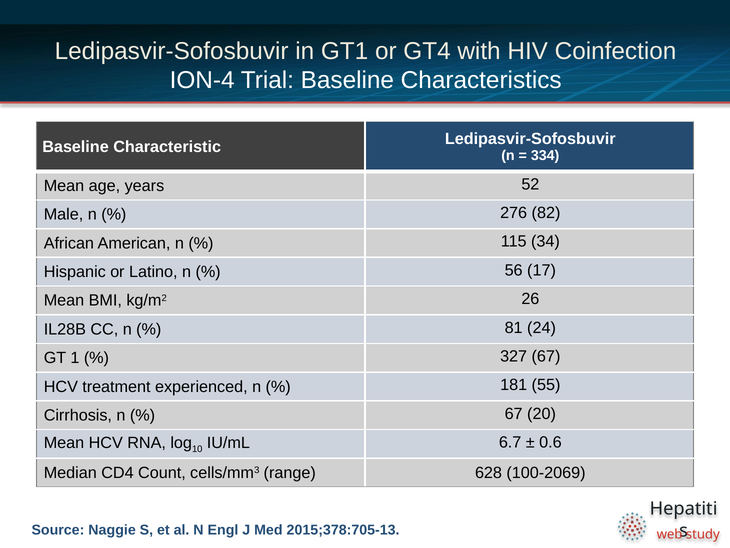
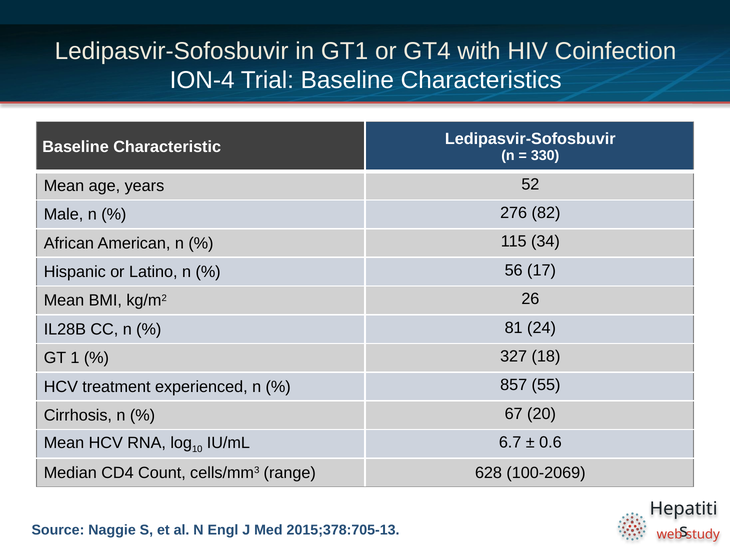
334: 334 -> 330 (545, 156)
327 67: 67 -> 18 (546, 356)
181: 181 -> 857 (514, 385)
